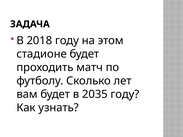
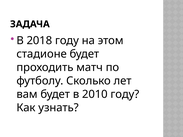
2035: 2035 -> 2010 (95, 94)
